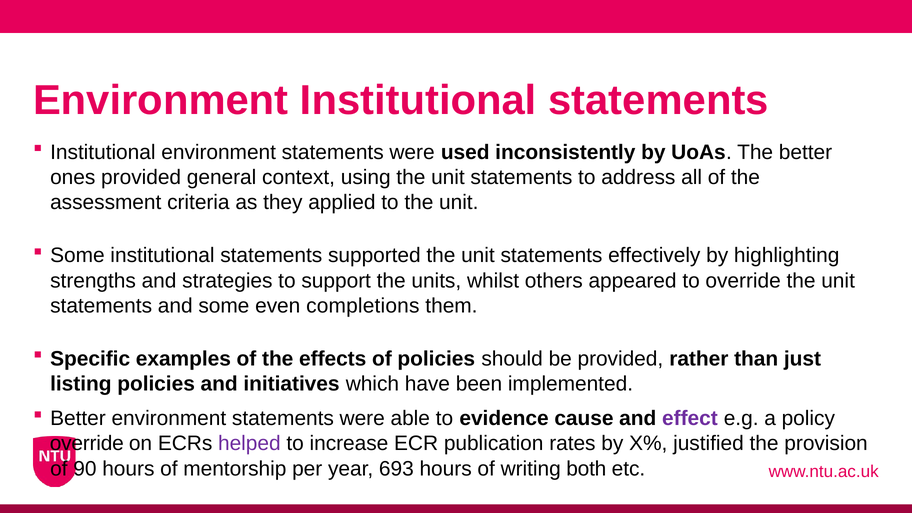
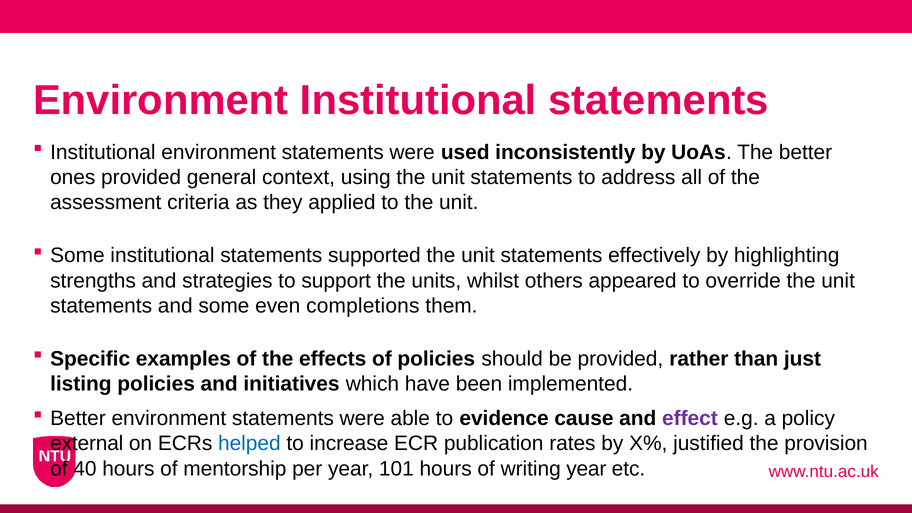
override: override -> external (87, 444)
helped colour: purple -> blue (249, 444)
90: 90 -> 40 (85, 469)
693: 693 -> 101 (396, 469)
writing both: both -> year (586, 469)
